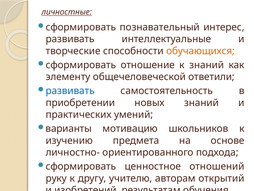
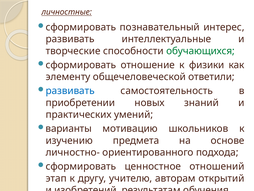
обучающихся colour: orange -> green (201, 51)
к знаний: знаний -> физики (207, 65)
руку: руку -> этап (56, 178)
